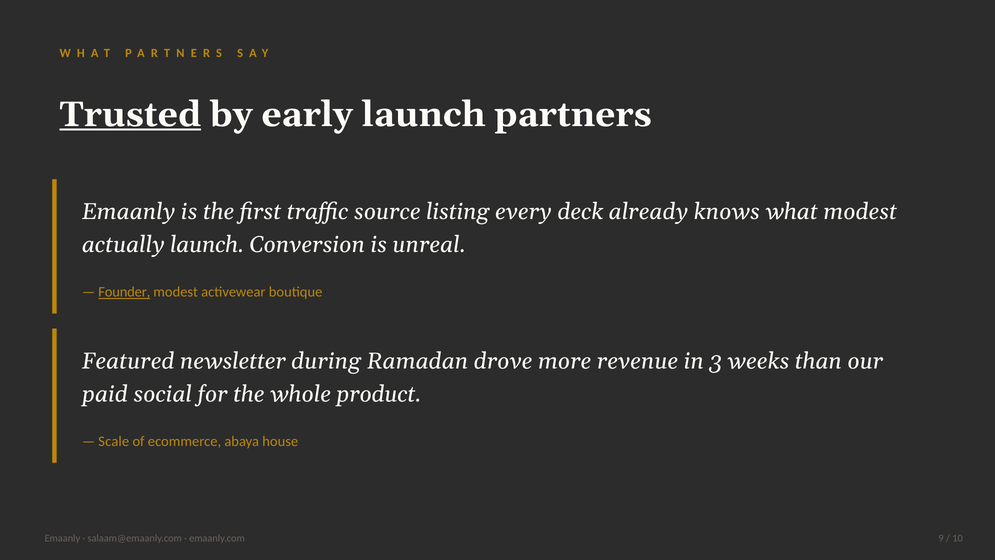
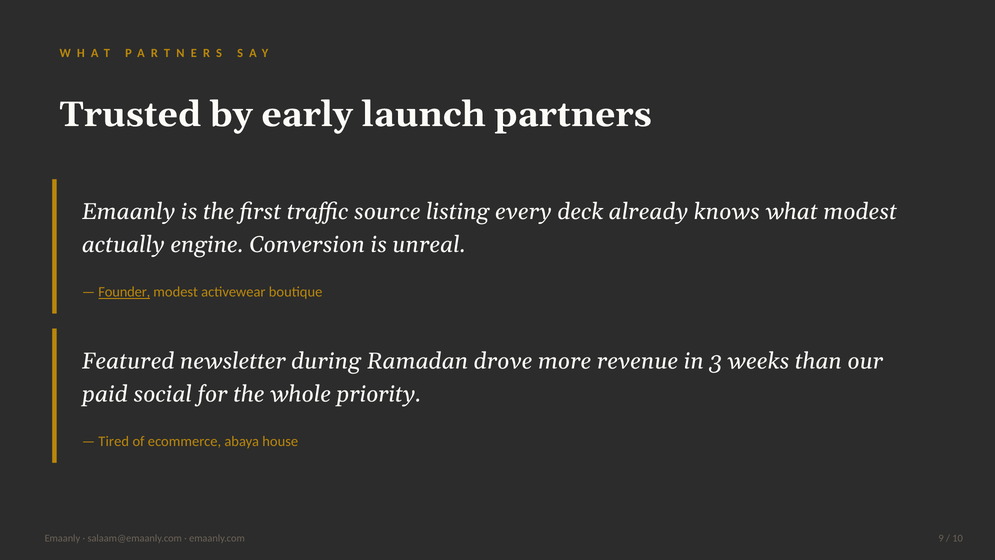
Trusted underline: present -> none (130, 114)
actually launch: launch -> engine (207, 245)
product: product -> priority (379, 394)
Scale: Scale -> Tired (114, 441)
